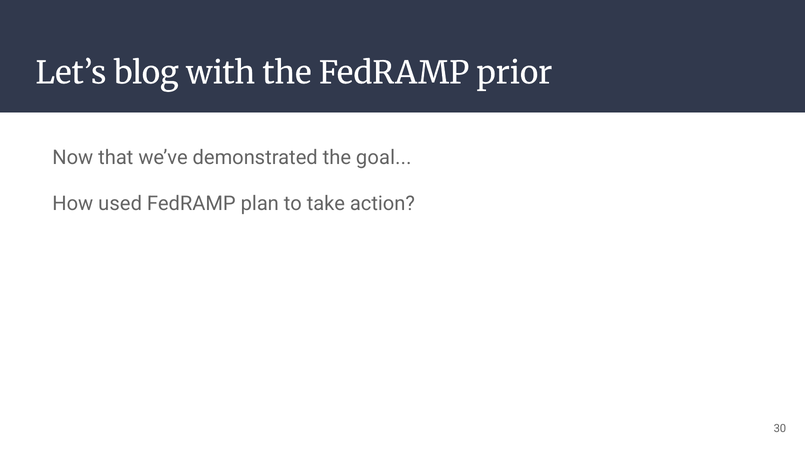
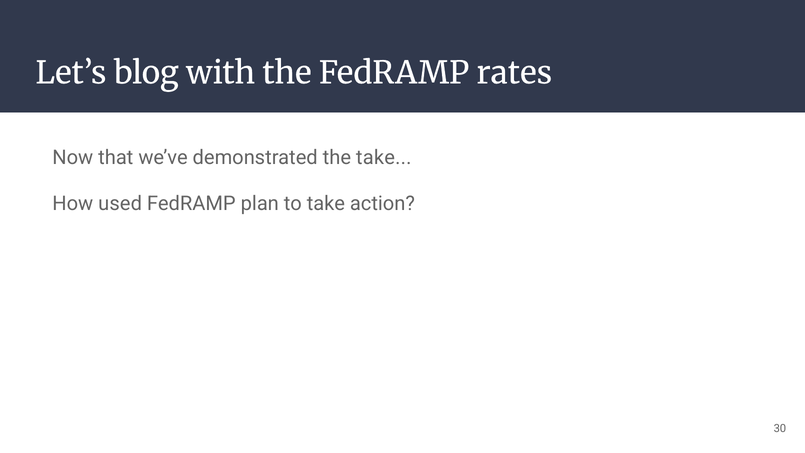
prior: prior -> rates (514, 73)
the goal: goal -> take (384, 158)
